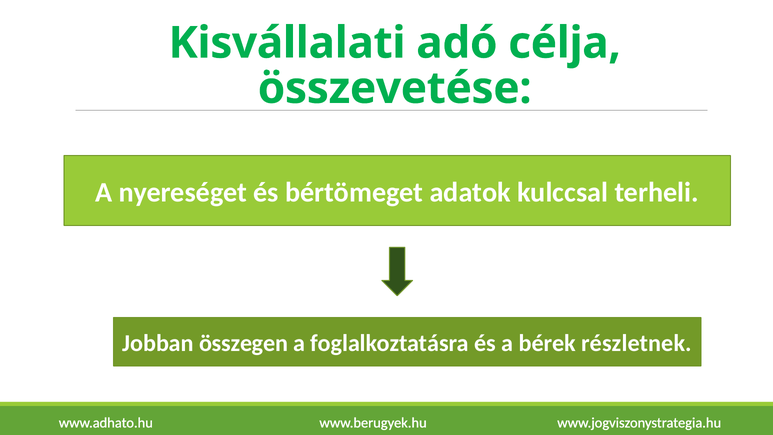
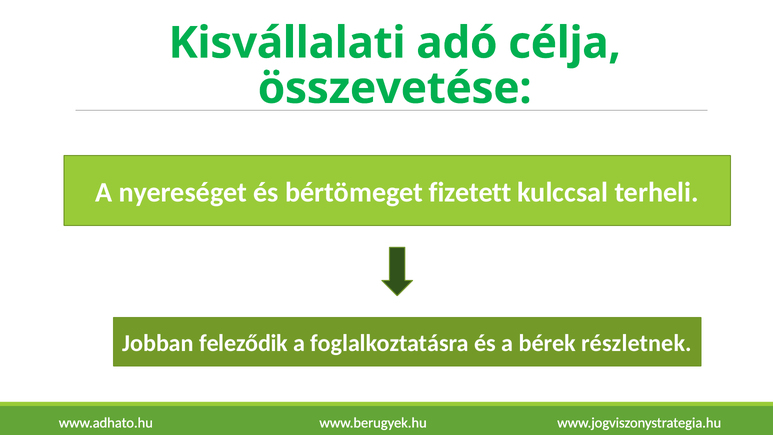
adatok: adatok -> fizetett (470, 193)
összegen: összegen -> feleződik (244, 343)
